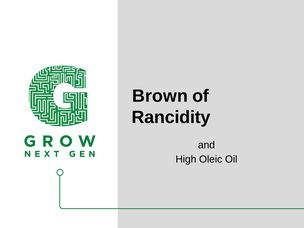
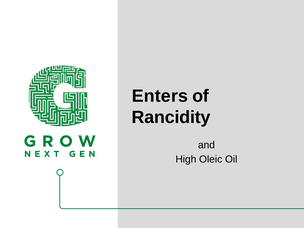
Brown: Brown -> Enters (160, 96)
